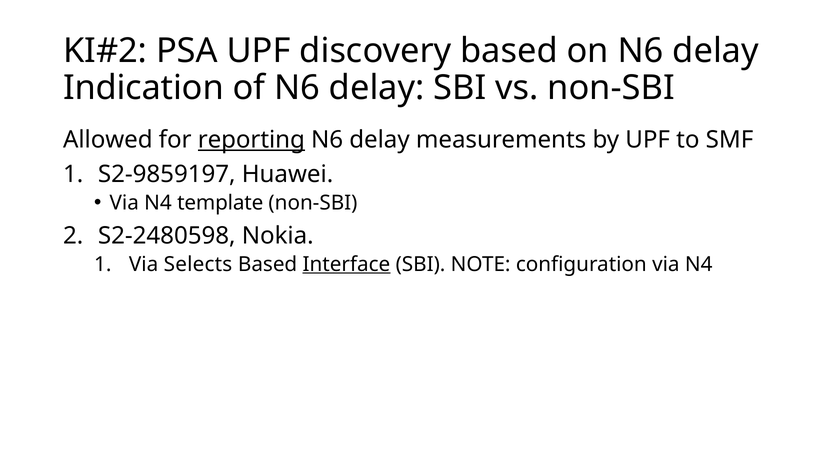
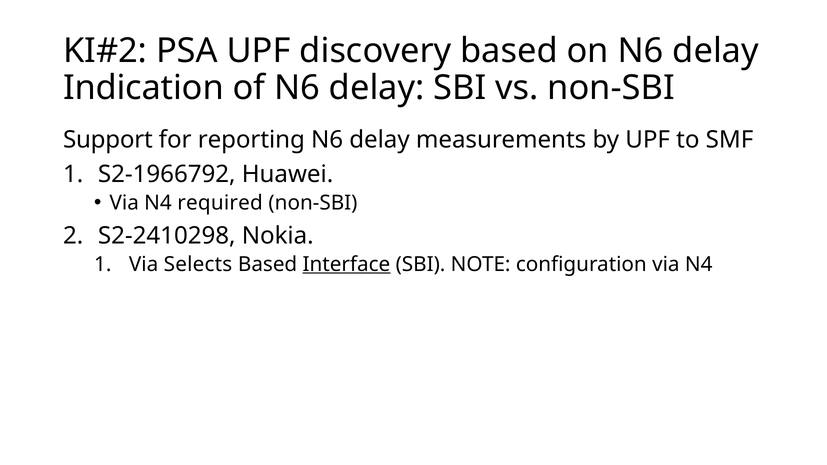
Allowed: Allowed -> Support (108, 140)
reporting underline: present -> none (251, 140)
S2-9859197: S2-9859197 -> S2-1966792 (167, 174)
template: template -> required (220, 203)
S2-2480598: S2-2480598 -> S2-2410298 (167, 236)
